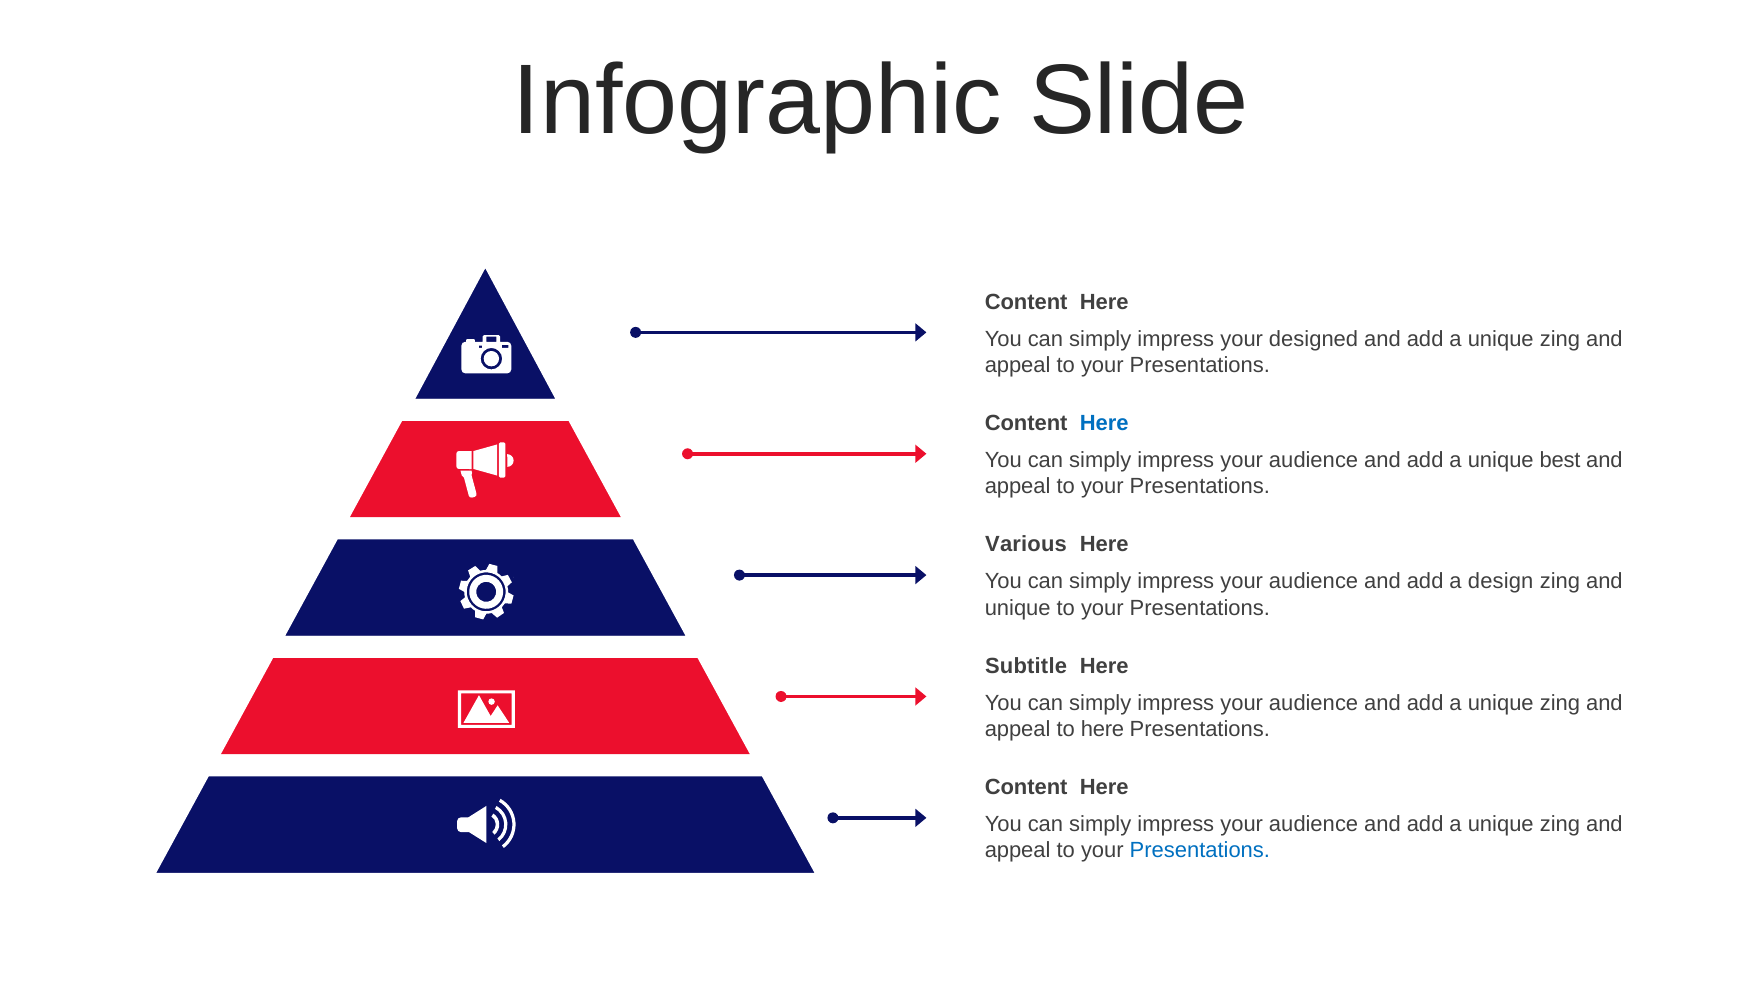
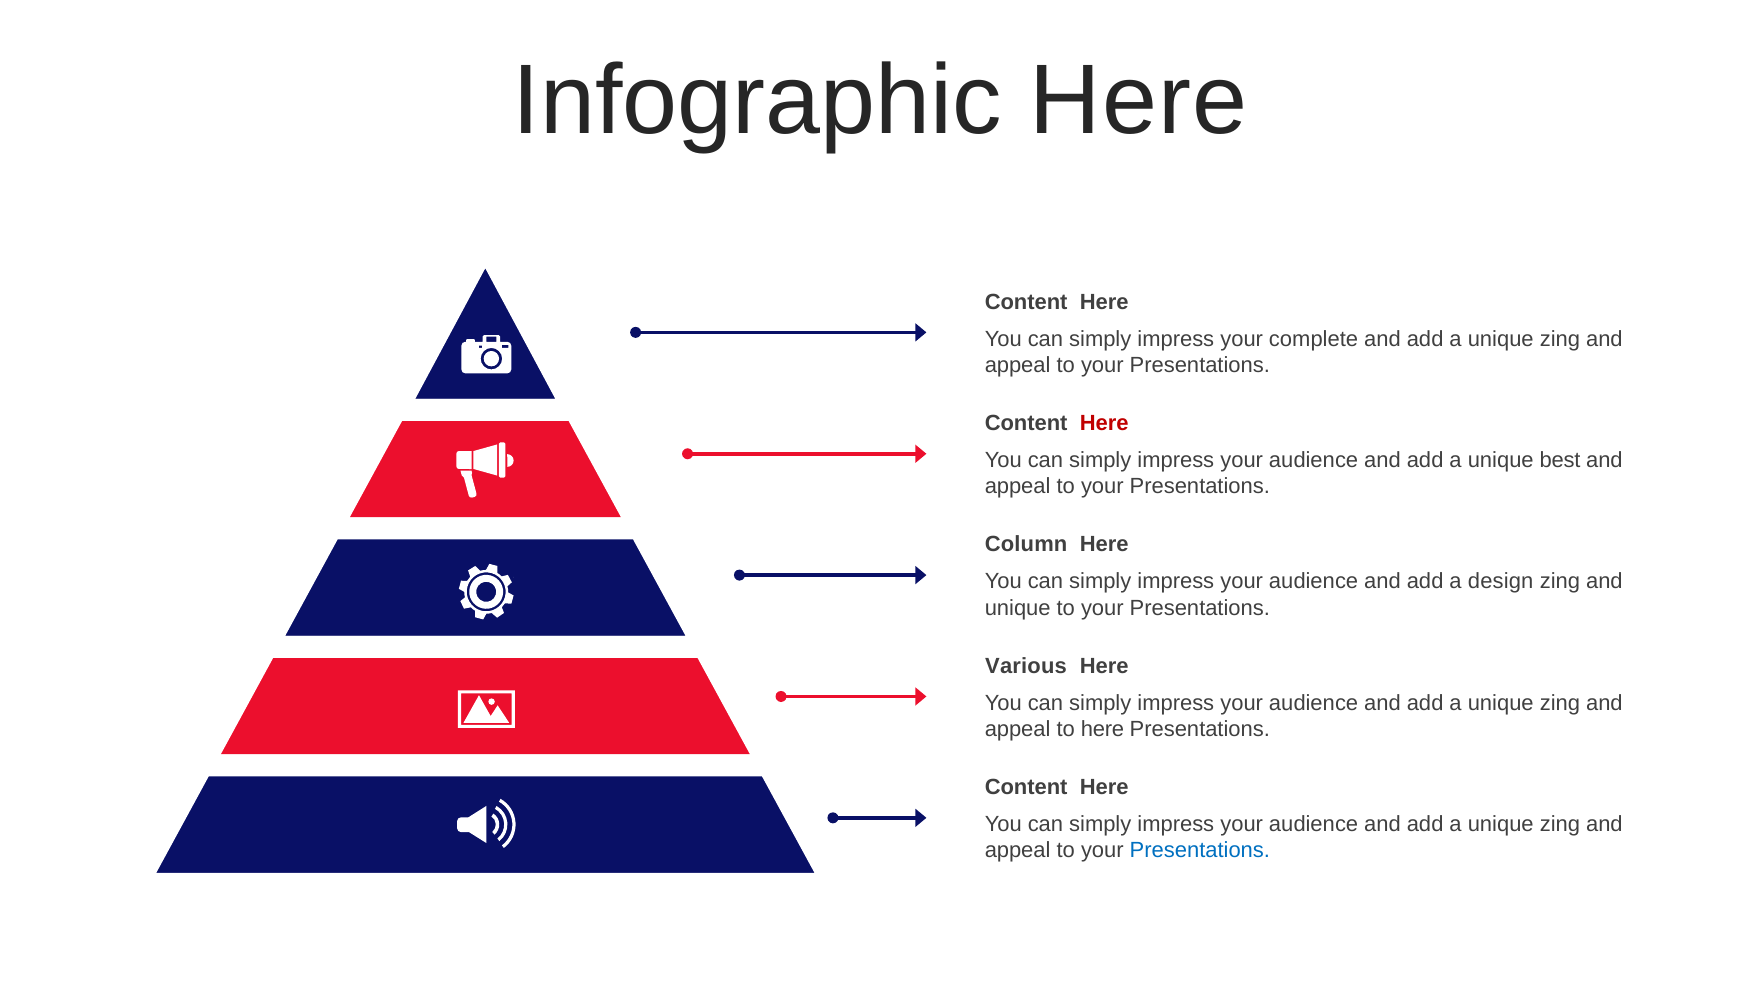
Infographic Slide: Slide -> Here (1138, 101)
designed: designed -> complete (1314, 339)
Here colour: blue -> red (1104, 423)
Various: Various -> Column (1026, 545)
Subtitle: Subtitle -> Various (1026, 666)
